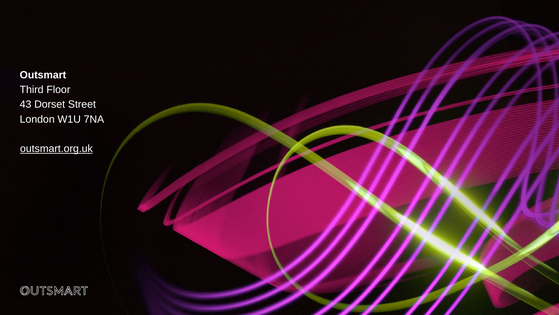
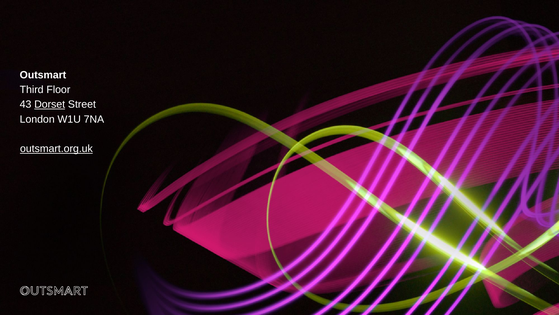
Dorset underline: none -> present (50, 104)
